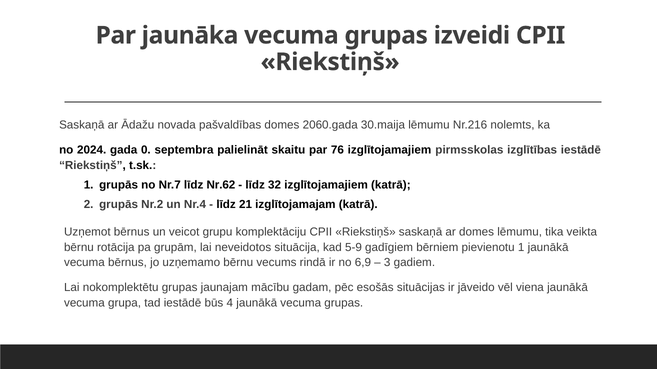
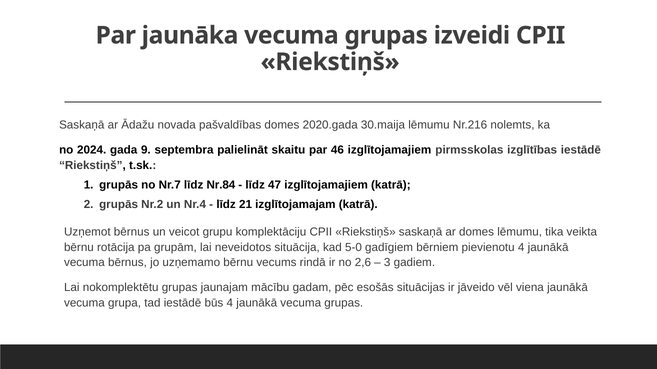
2060.gada: 2060.gada -> 2020.gada (330, 125)
0: 0 -> 9 (146, 150)
76: 76 -> 46 (337, 150)
Nr.62: Nr.62 -> Nr.84 (221, 185)
32: 32 -> 47 (275, 185)
5-9: 5-9 -> 5-0 (353, 248)
pievienotu 1: 1 -> 4 (521, 248)
6,9: 6,9 -> 2,6 (363, 263)
